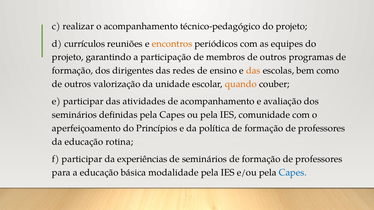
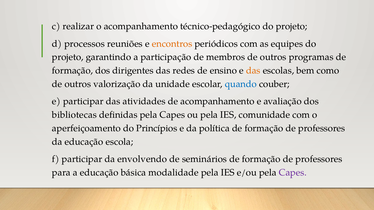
currículos: currículos -> processos (85, 44)
quando colour: orange -> blue (241, 84)
seminários: seminários -> bibliotecas (74, 115)
rotina: rotina -> escola (119, 142)
experiências: experiências -> envolvendo (142, 159)
Capes colour: blue -> purple (293, 173)
